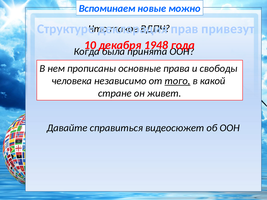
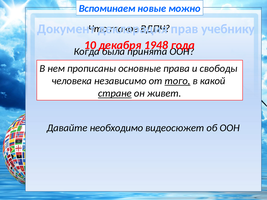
Структуре: Структуре -> Документ (66, 29)
привезут: привезут -> учебнику (228, 29)
стране underline: none -> present (115, 93)
справиться: справиться -> необходимо (116, 128)
